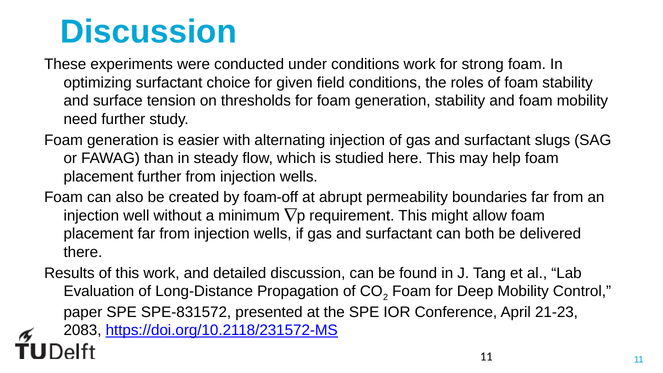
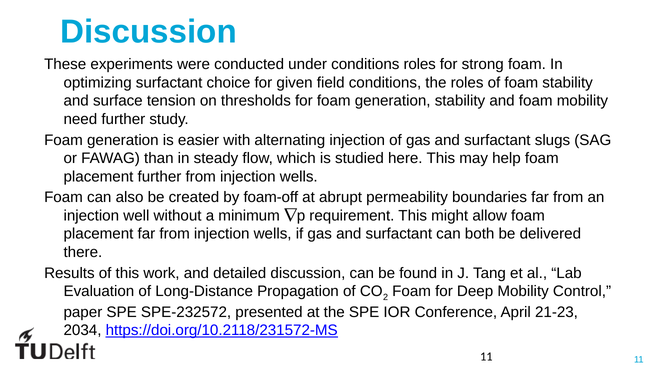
conditions work: work -> roles (420, 64)
SPE-831572: SPE-831572 -> SPE-232572 (186, 312)
2083: 2083 -> 2034 (83, 330)
